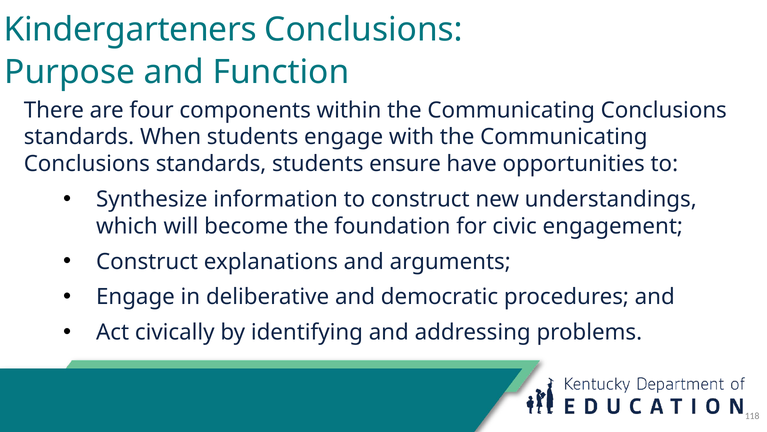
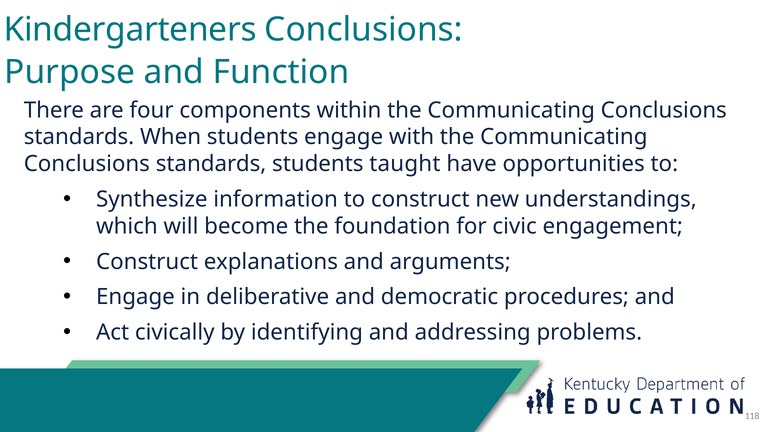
ensure: ensure -> taught (405, 164)
